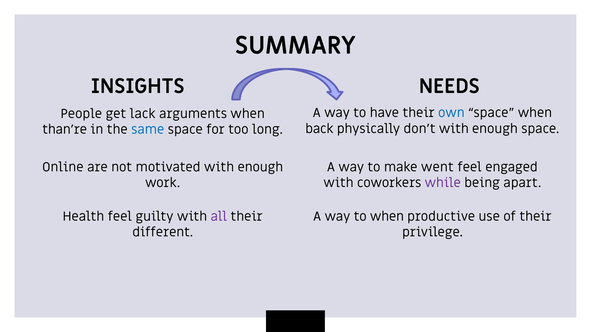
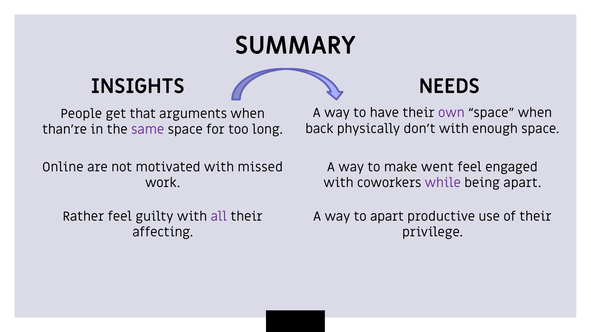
own colour: blue -> purple (451, 113)
lack: lack -> that (143, 114)
same colour: blue -> purple (148, 130)
motivated with enough: enough -> missed (260, 167)
Health: Health -> Rather (83, 217)
to when: when -> apart (387, 217)
different: different -> affecting (163, 233)
